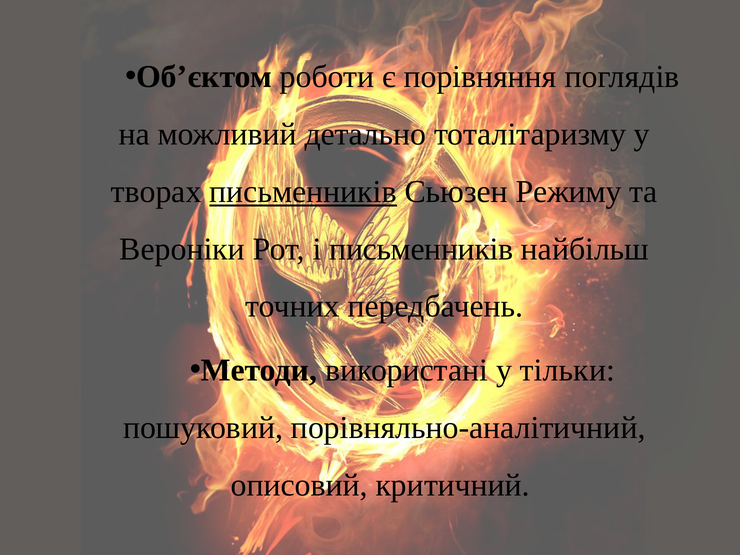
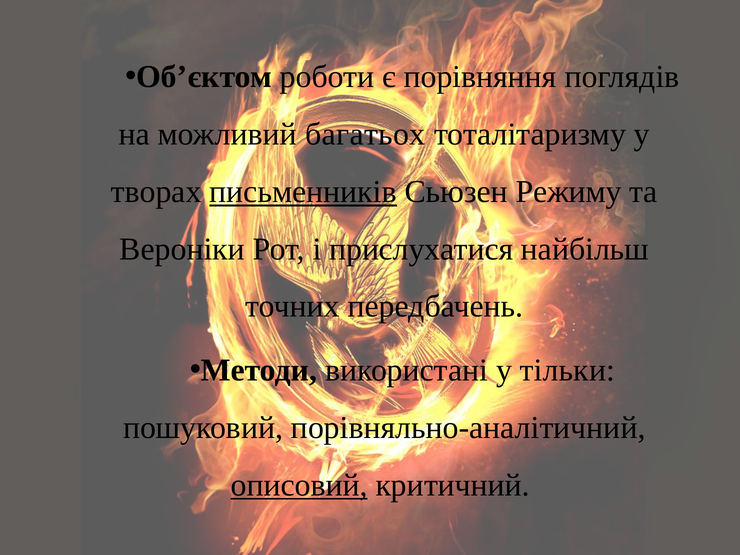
детально: детально -> багатьох (365, 134)
і письменників: письменників -> прислухатися (421, 249)
описовий underline: none -> present (299, 485)
